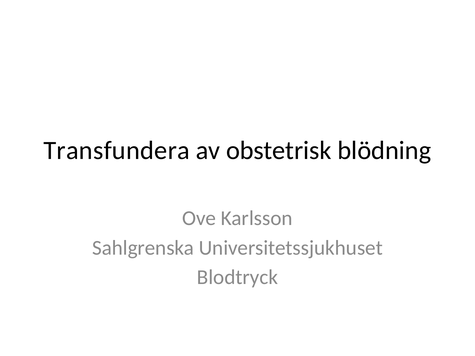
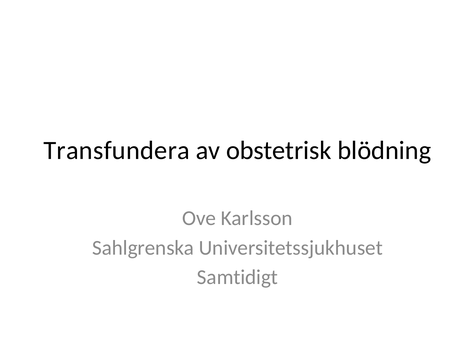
Blodtryck: Blodtryck -> Samtidigt (237, 278)
